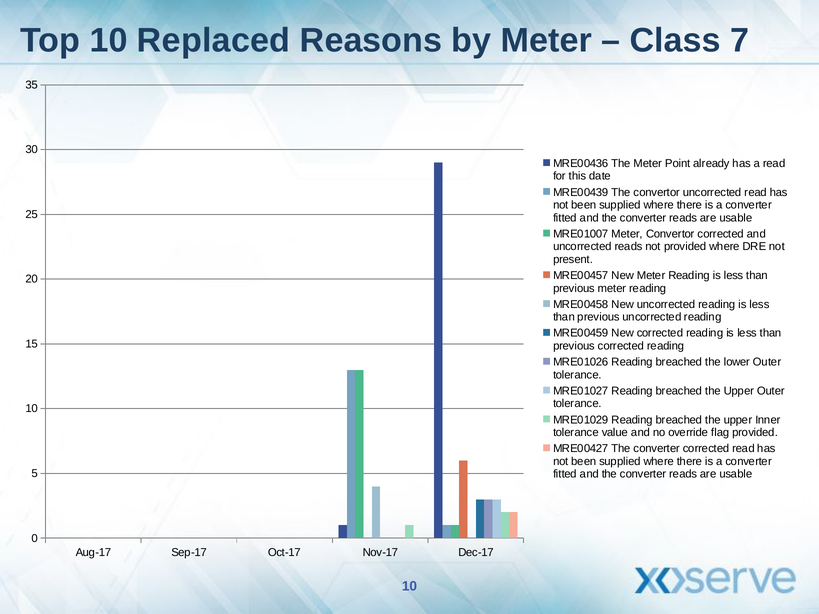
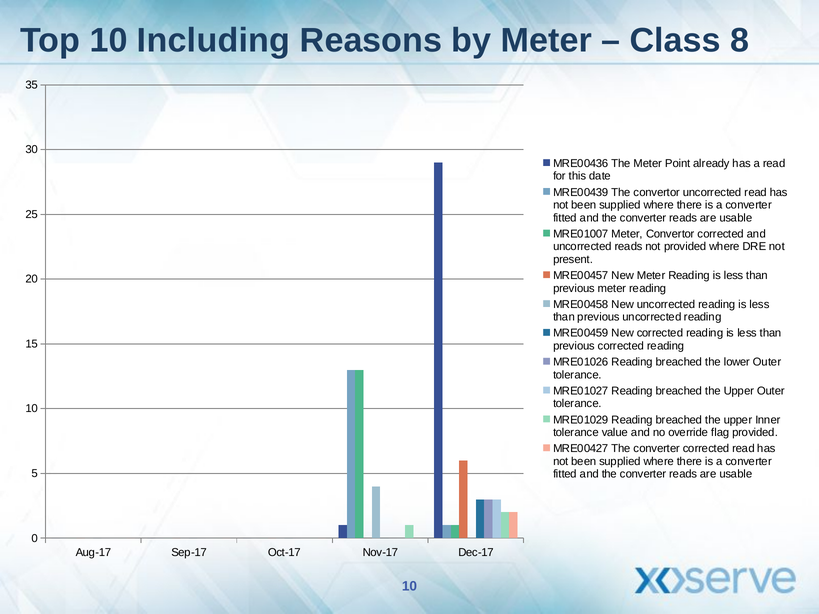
Replaced: Replaced -> Including (214, 41)
7: 7 -> 8 (740, 41)
